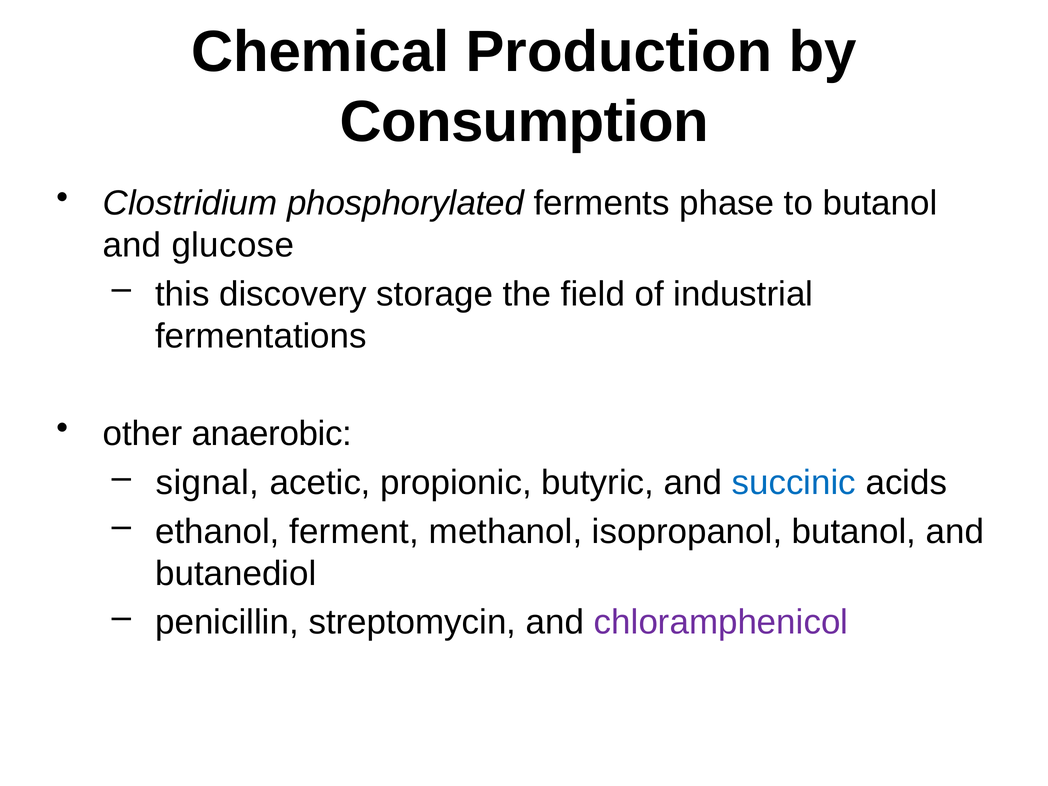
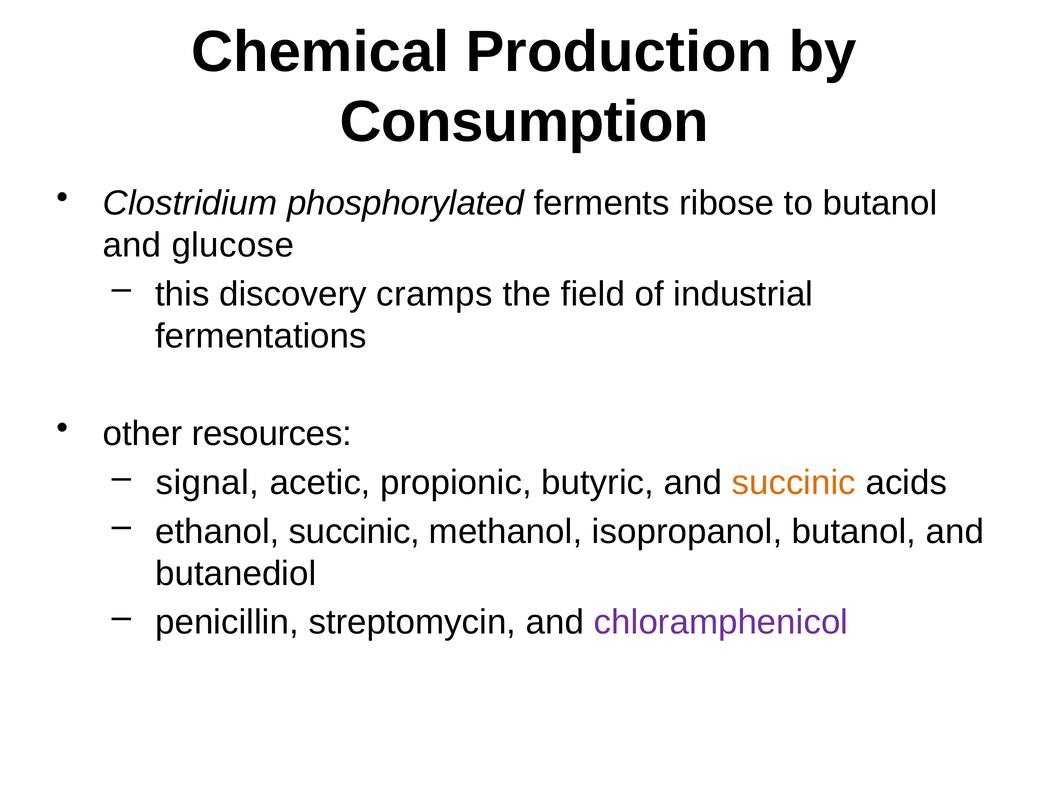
phase: phase -> ribose (727, 203)
storage: storage -> cramps (435, 294)
anaerobic: anaerobic -> resources (272, 434)
succinic colour: blue -> orange (794, 483)
ethanol ferment: ferment -> succinic (354, 532)
